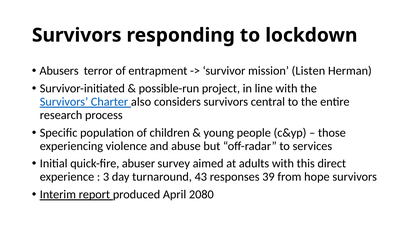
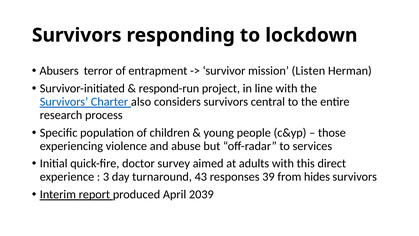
possible-run: possible-run -> respond-run (169, 88)
abuser: abuser -> doctor (138, 163)
hope: hope -> hides (317, 177)
2080: 2080 -> 2039 (201, 194)
